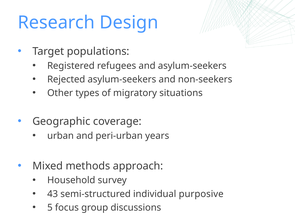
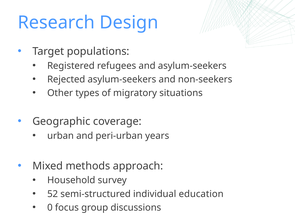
43: 43 -> 52 (53, 193)
purposive: purposive -> education (201, 193)
5: 5 -> 0 (50, 207)
